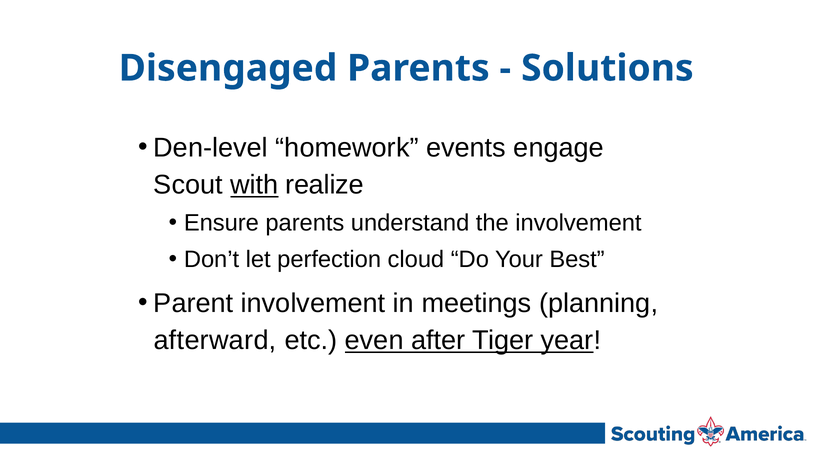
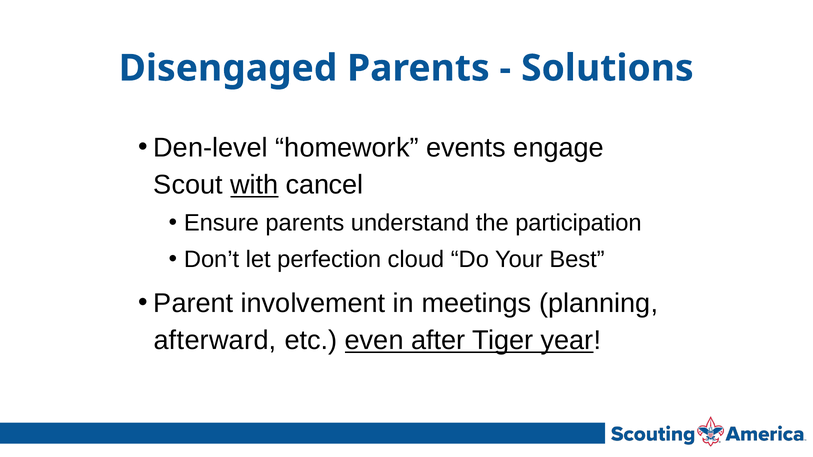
realize: realize -> cancel (325, 185)
the involvement: involvement -> participation (578, 223)
